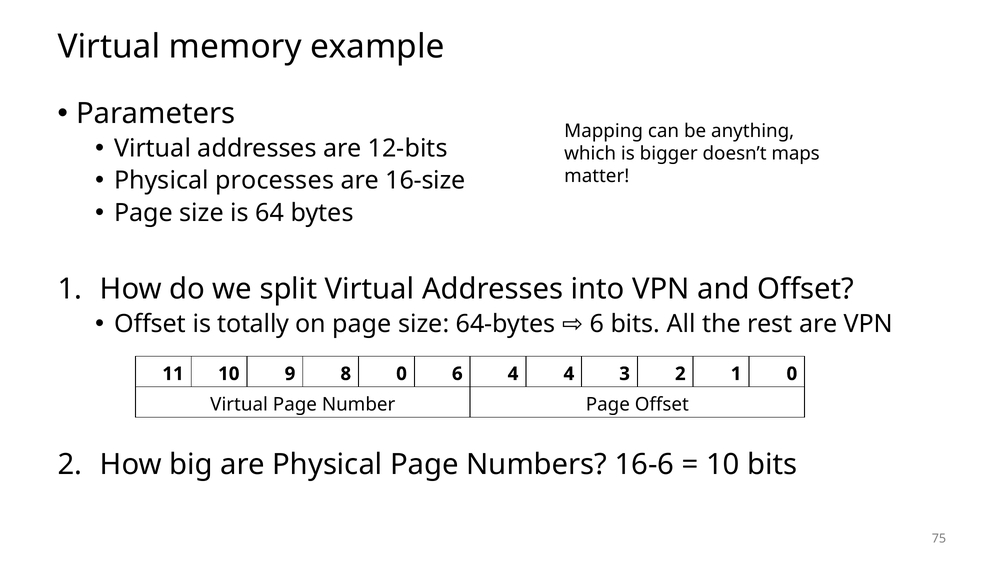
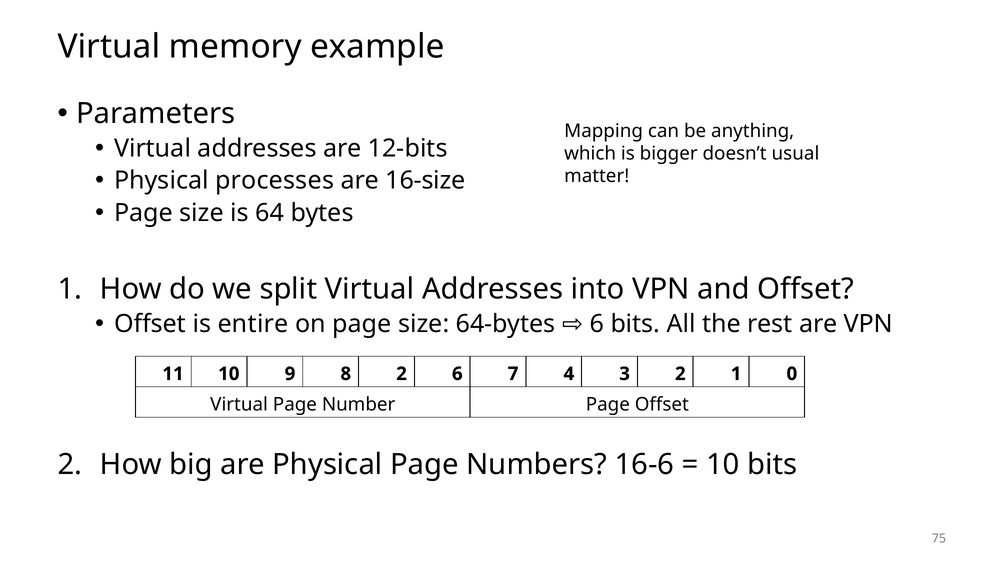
maps: maps -> usual (795, 153)
totally: totally -> entire (253, 324)
8 0: 0 -> 2 (402, 374)
6 4: 4 -> 7 (513, 374)
